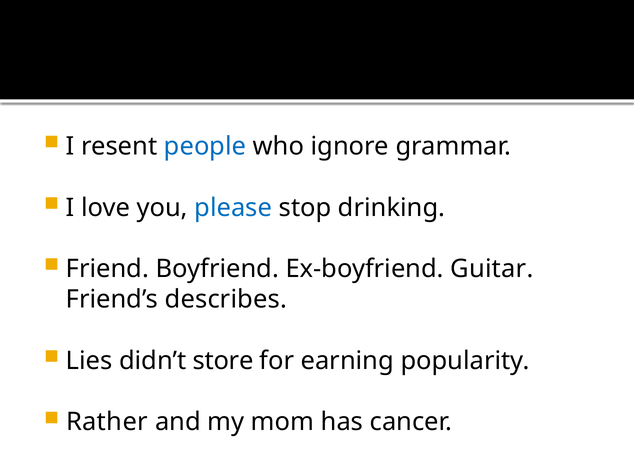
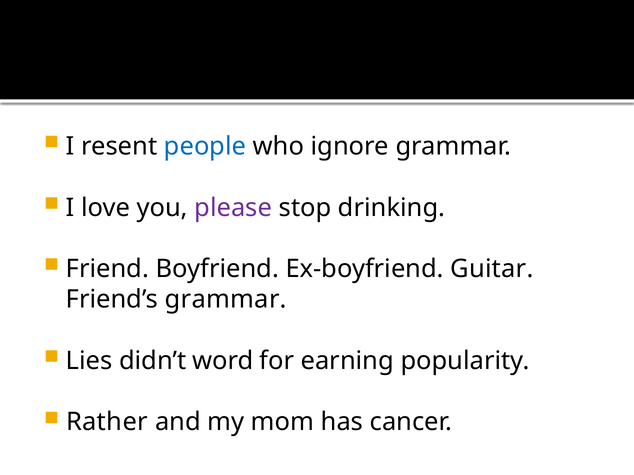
please colour: blue -> purple (233, 208)
Friend’s describes: describes -> grammar (226, 300)
store: store -> word (223, 361)
